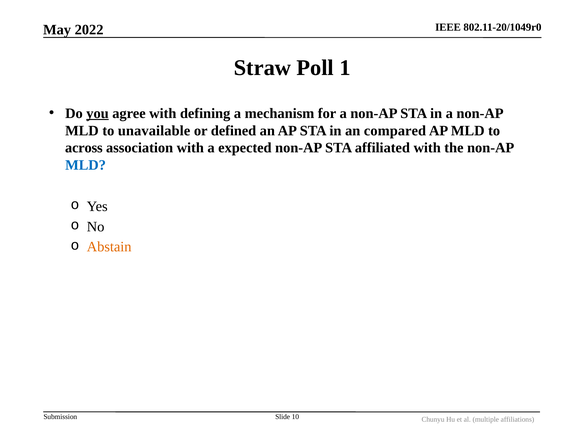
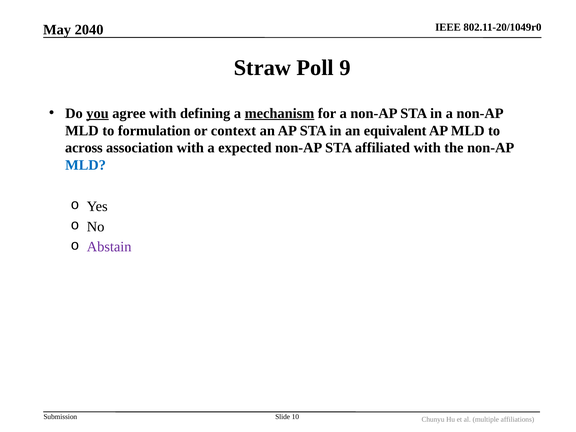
2022: 2022 -> 2040 (89, 30)
1: 1 -> 9 (345, 68)
mechanism underline: none -> present (280, 113)
unavailable: unavailable -> formulation (154, 131)
defined: defined -> context (234, 131)
compared: compared -> equivalent (395, 131)
Abstain colour: orange -> purple (109, 247)
